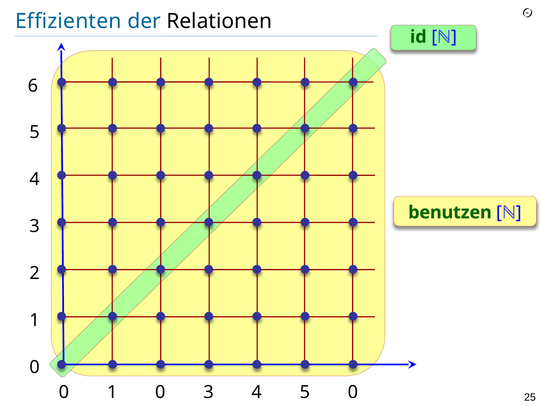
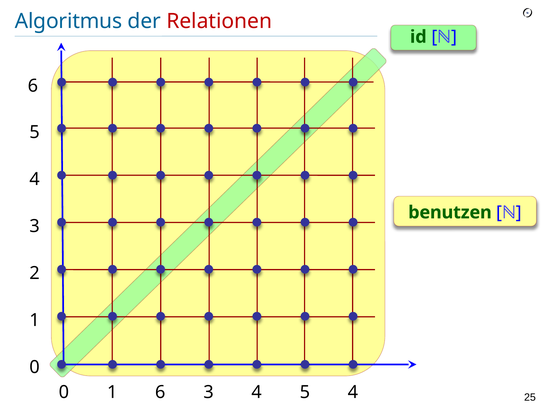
Effizienten: Effizienten -> Algoritmus (68, 21)
Relationen colour: black -> red (219, 21)
1 0: 0 -> 6 (160, 392)
3 5 0: 0 -> 4 (353, 392)
